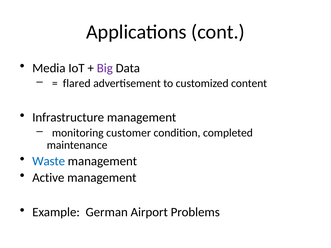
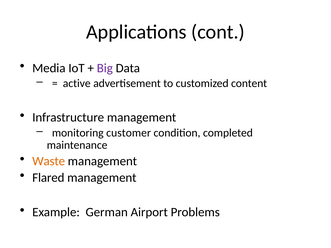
flared: flared -> active (77, 84)
Waste colour: blue -> orange (49, 161)
Active: Active -> Flared (48, 178)
